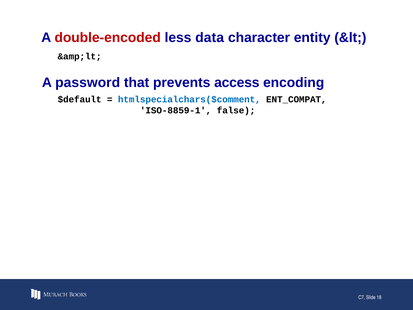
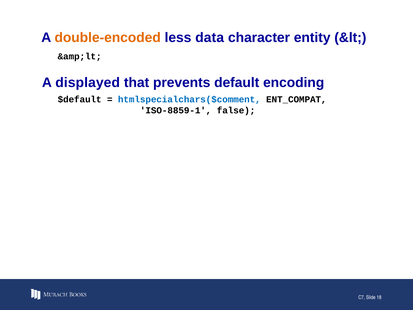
double-encoded colour: red -> orange (108, 38)
password: password -> displayed (88, 83)
access: access -> default (237, 83)
